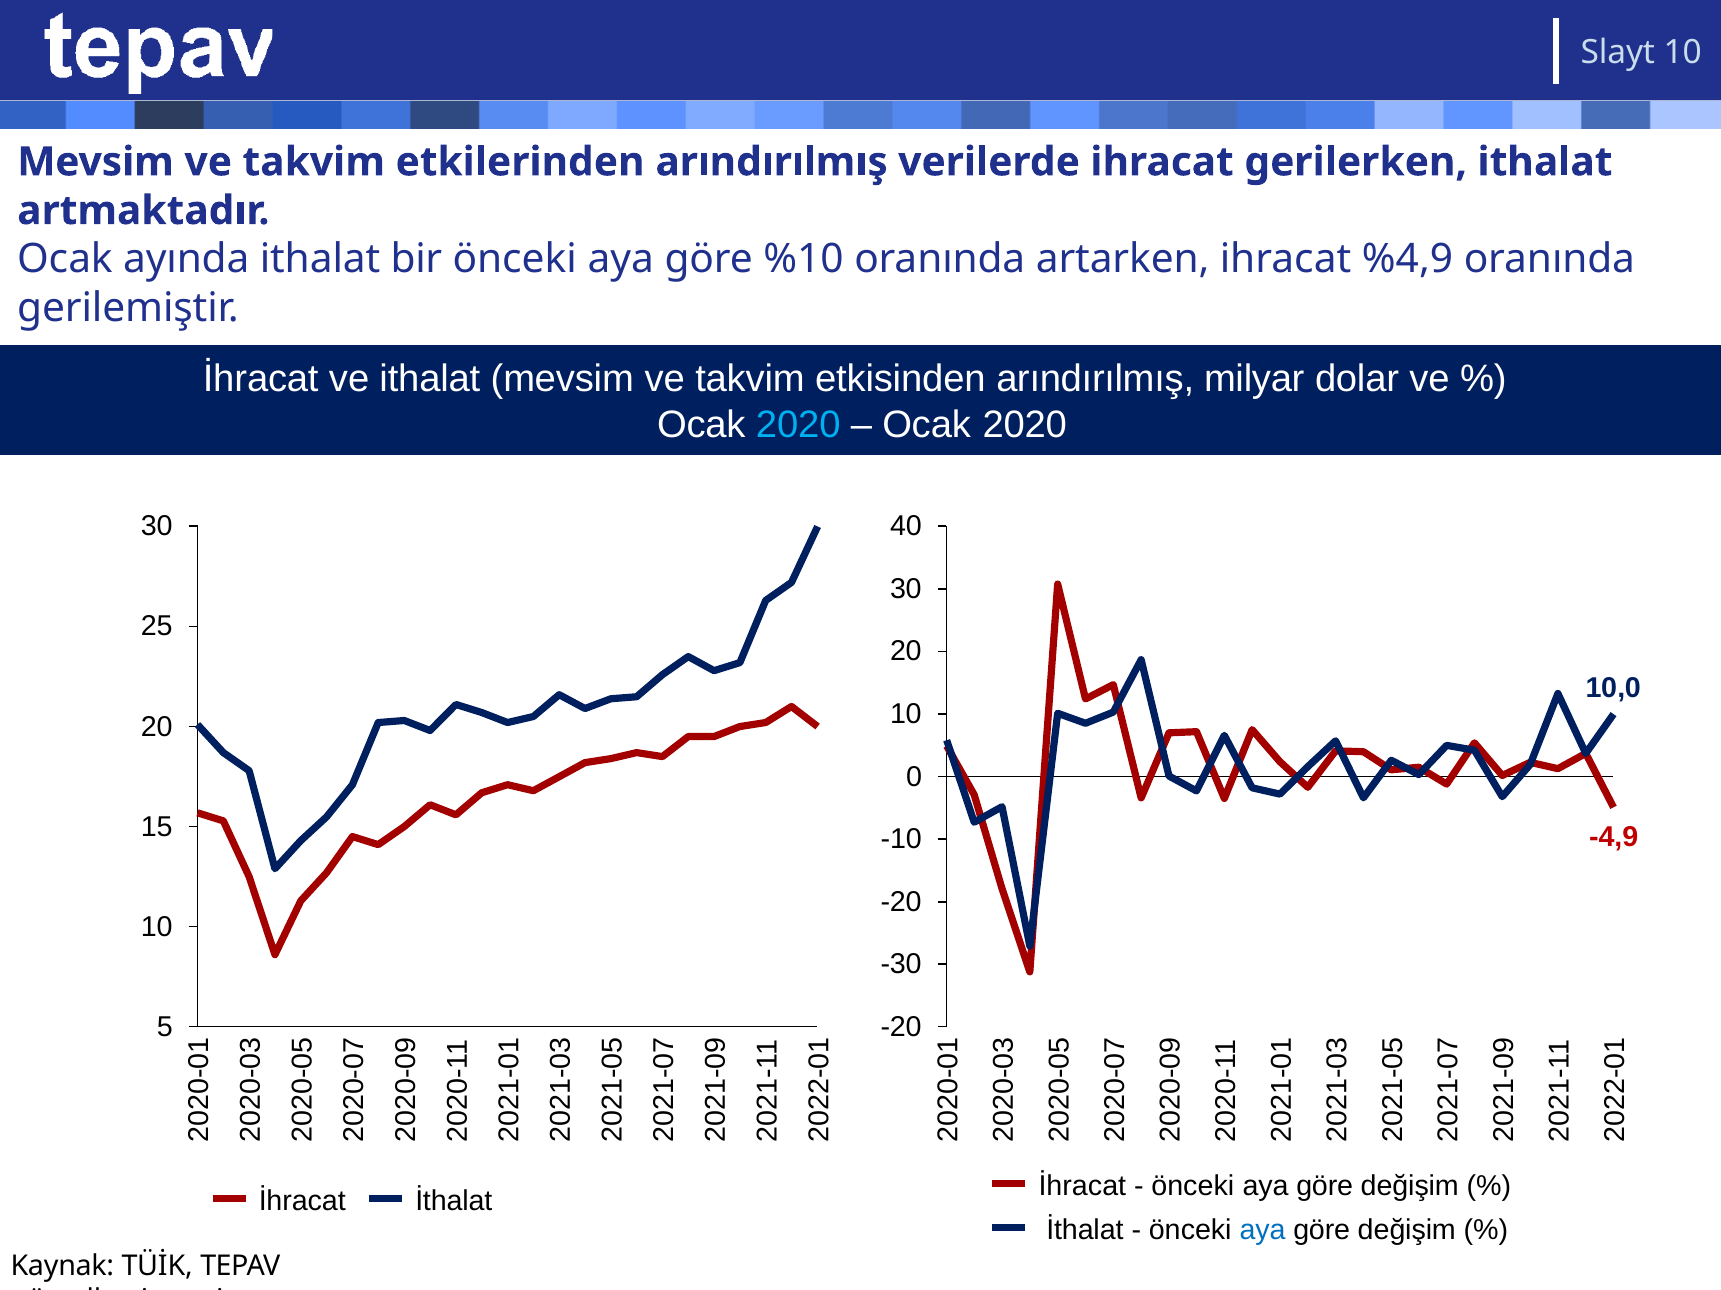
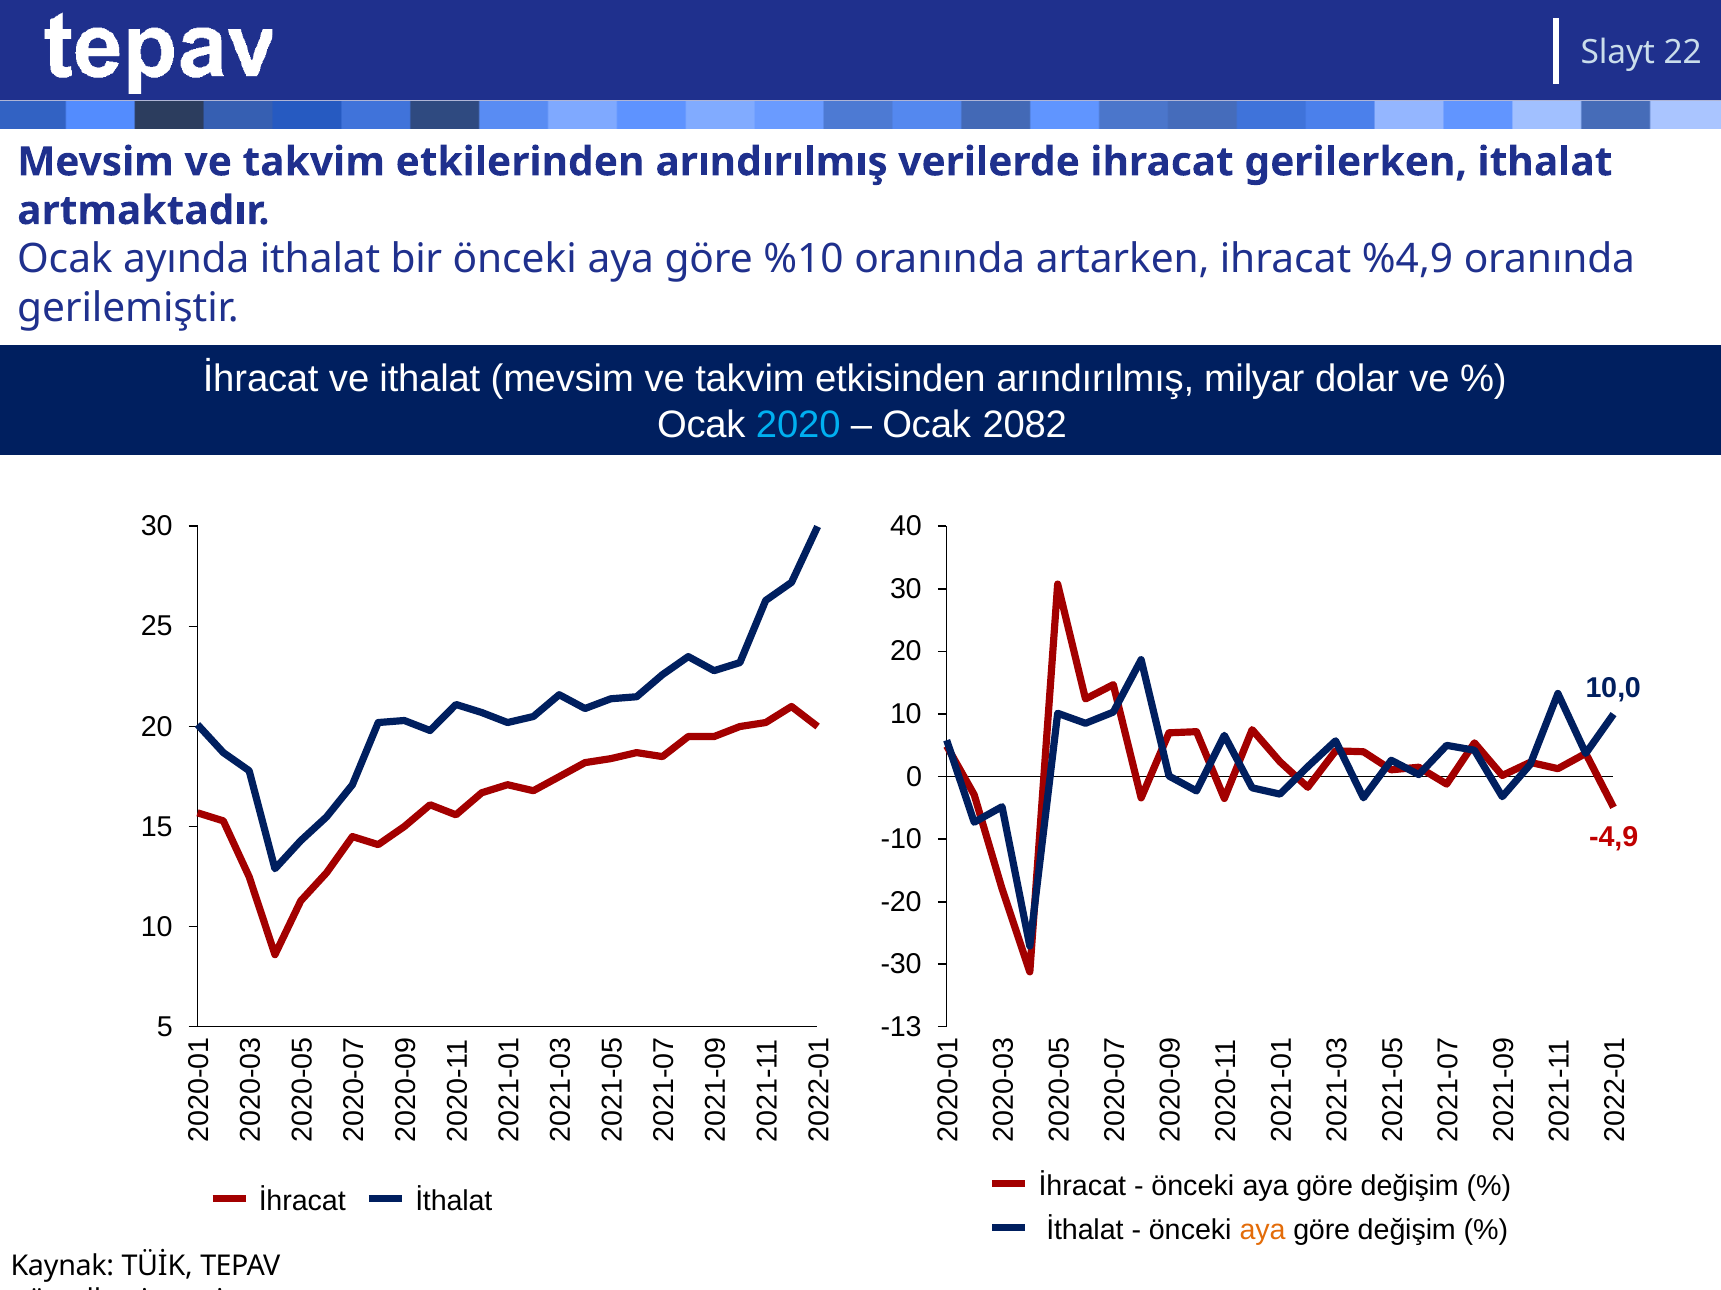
Slayt 10: 10 -> 22 (1683, 53)
2020: 2020 -> 2082 (1025, 425)
-20: -20 -> -13 (901, 1028)
aya colour: blue -> orange (1263, 1230)
